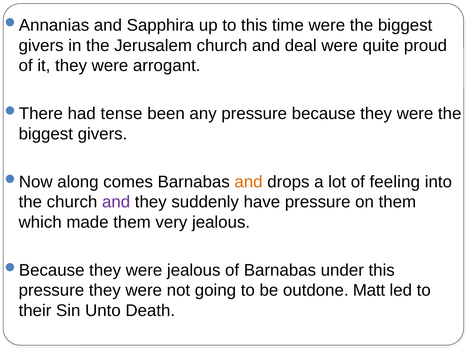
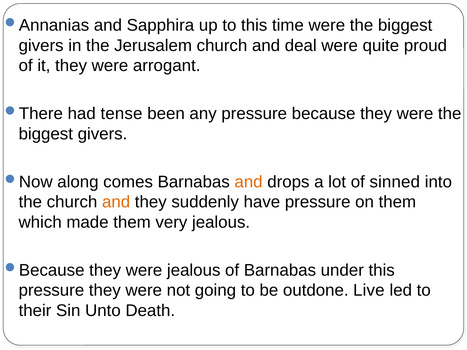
feeling: feeling -> sinned (395, 182)
and colour: purple -> orange (116, 202)
Matt: Matt -> Live (369, 291)
